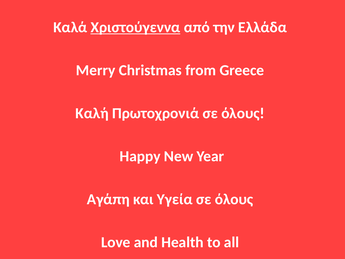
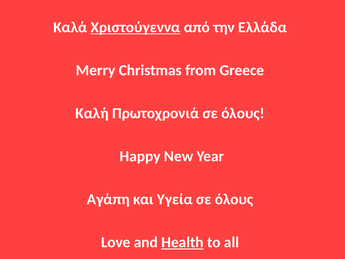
Health underline: none -> present (182, 242)
